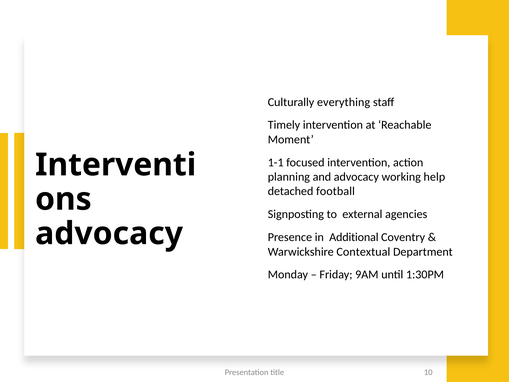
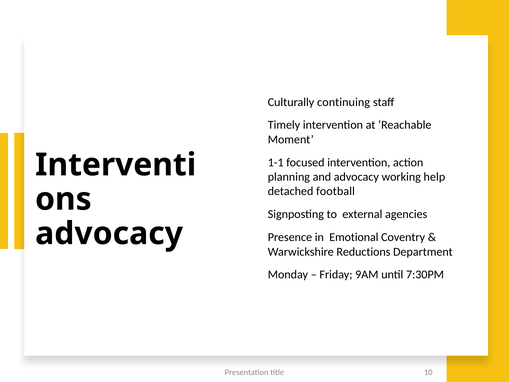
everything: everything -> continuing (344, 102)
Additional: Additional -> Emotional (354, 237)
Contextual: Contextual -> Reductions (363, 252)
1:30PM: 1:30PM -> 7:30PM (425, 274)
